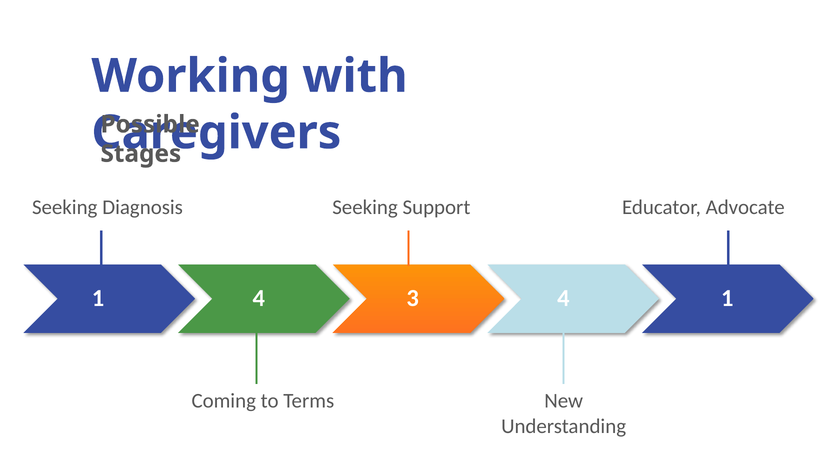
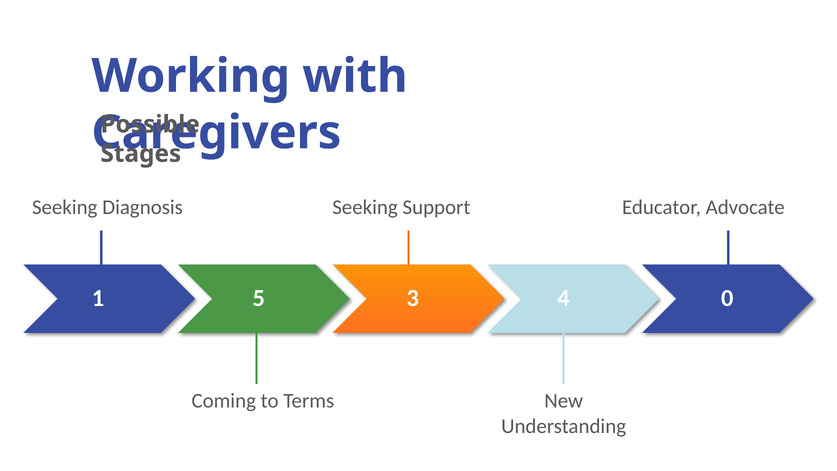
1 4: 4 -> 5 (259, 298)
4 1: 1 -> 0 (727, 298)
